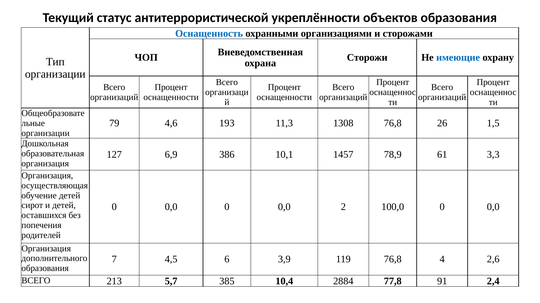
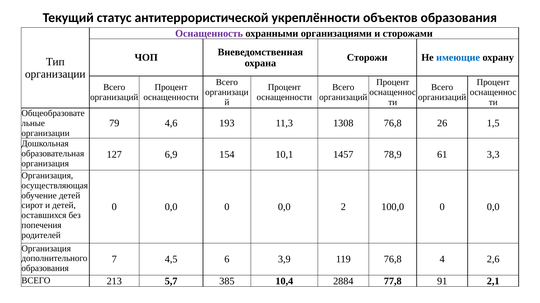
Оснащенность colour: blue -> purple (209, 33)
386: 386 -> 154 (227, 155)
2,4: 2,4 -> 2,1 (493, 282)
